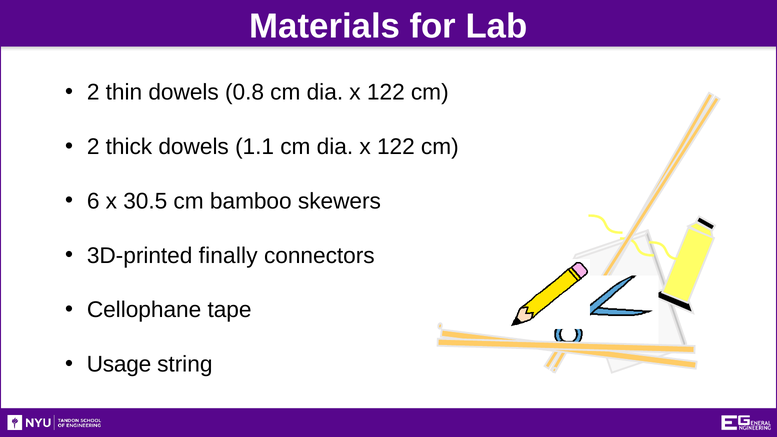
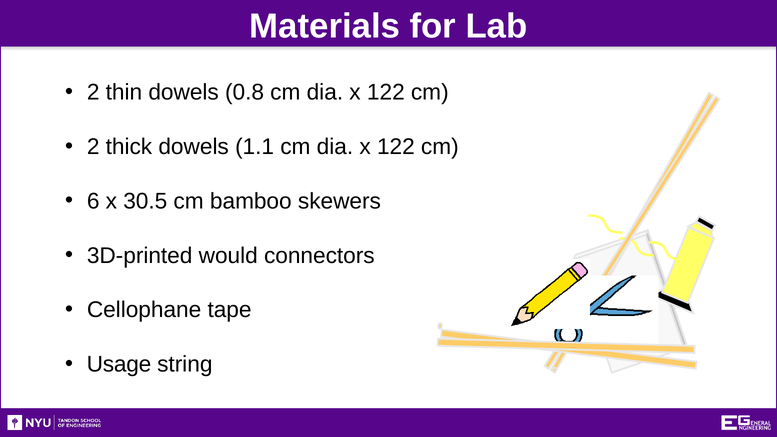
finally: finally -> would (228, 256)
